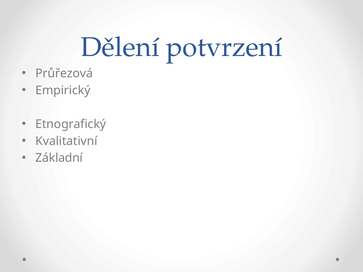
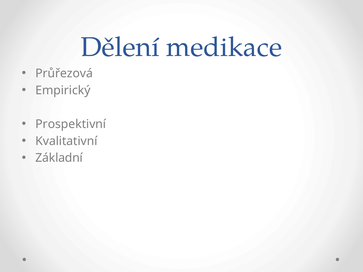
potvrzení: potvrzení -> medikace (224, 47)
Etnografický: Etnografický -> Prospektivní (71, 124)
